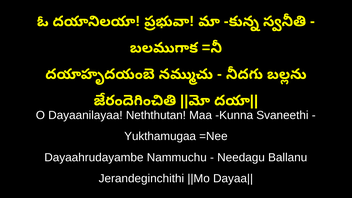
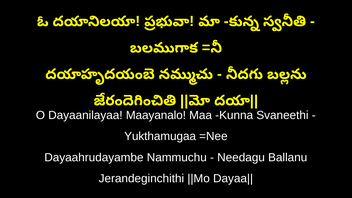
Neththutan: Neththutan -> Maayanalo (156, 115)
